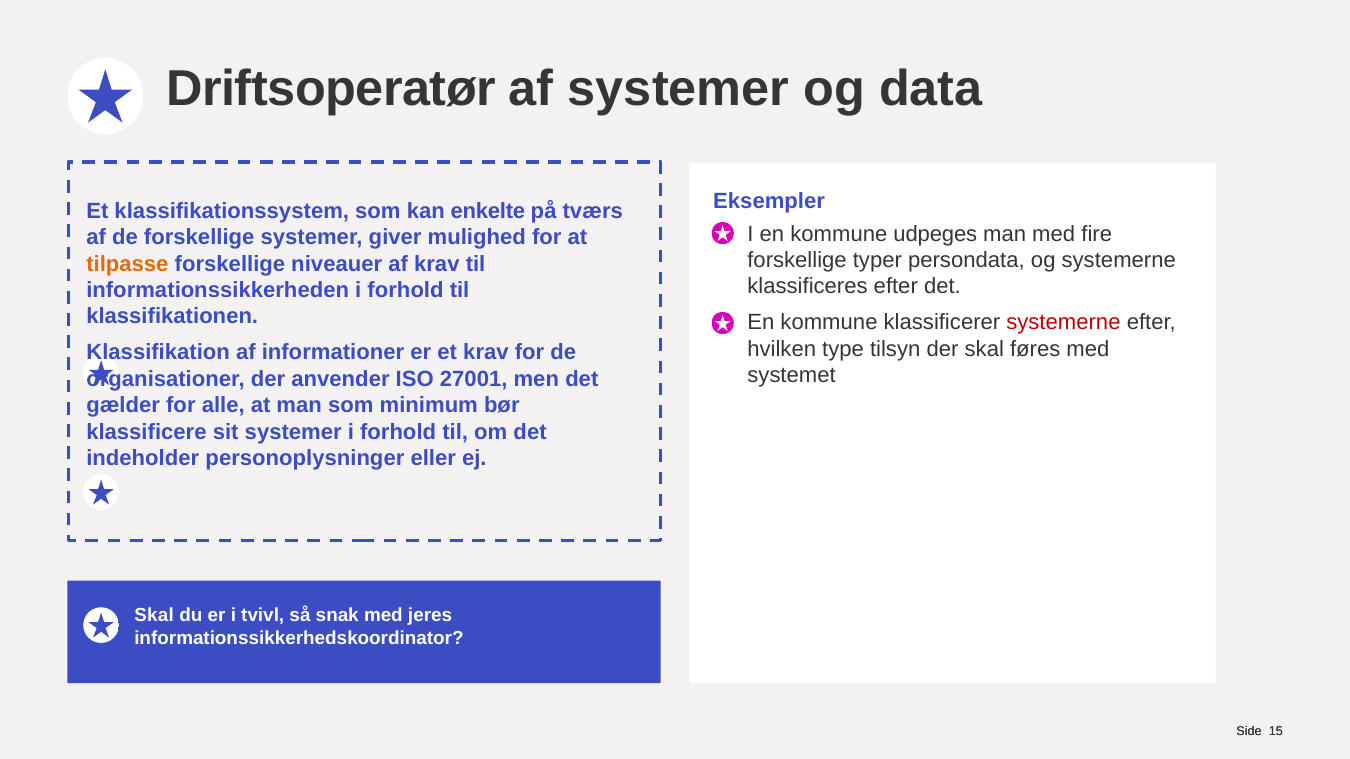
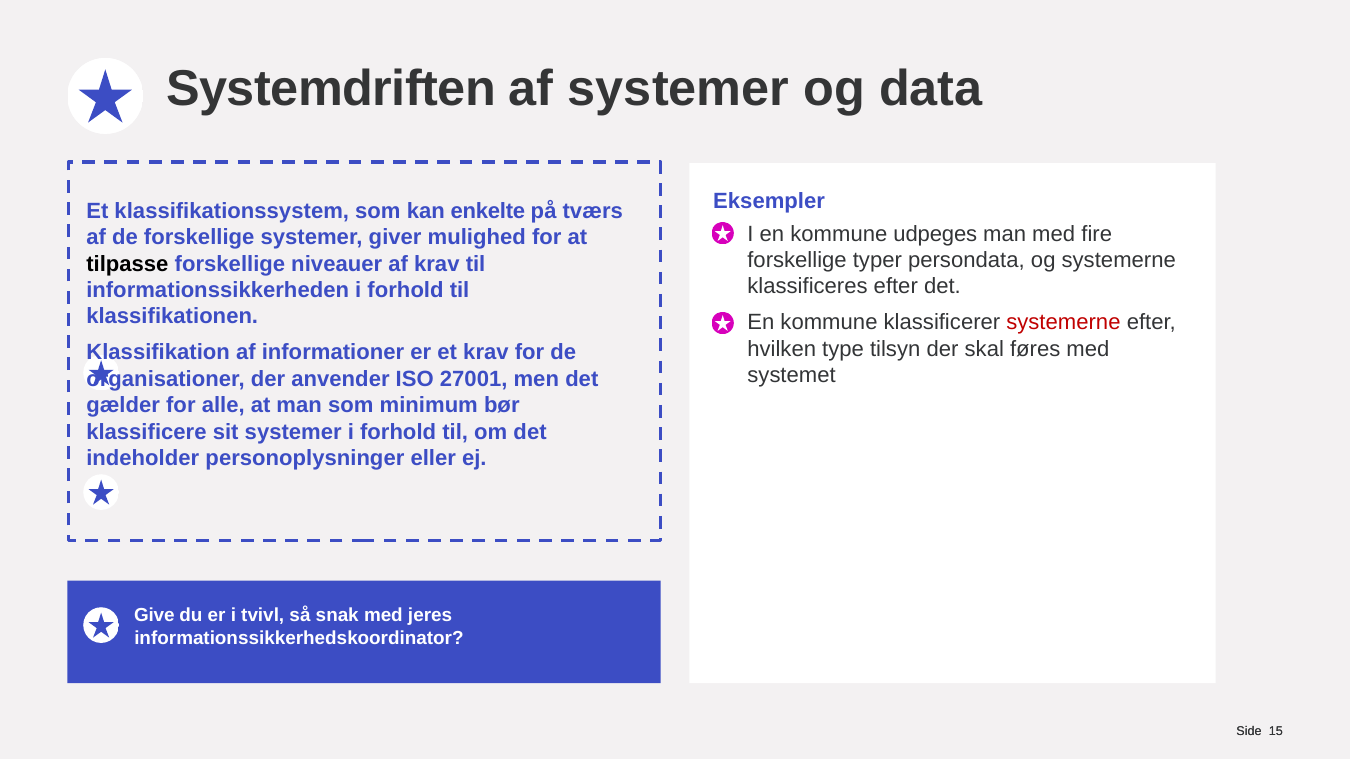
Driftsoperatør: Driftsoperatør -> Systemdriften (331, 89)
tilpasse colour: orange -> black (127, 264)
Skal: Skal -> Give (154, 616)
